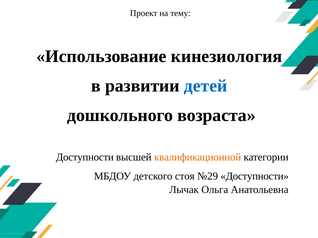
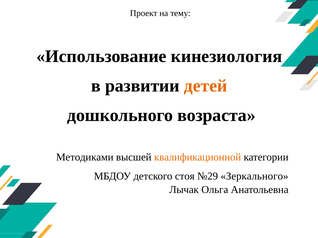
детей colour: blue -> orange (206, 86)
Доступности: Доступности -> Методиками (85, 157)
№29 Доступности: Доступности -> Зеркального (254, 176)
